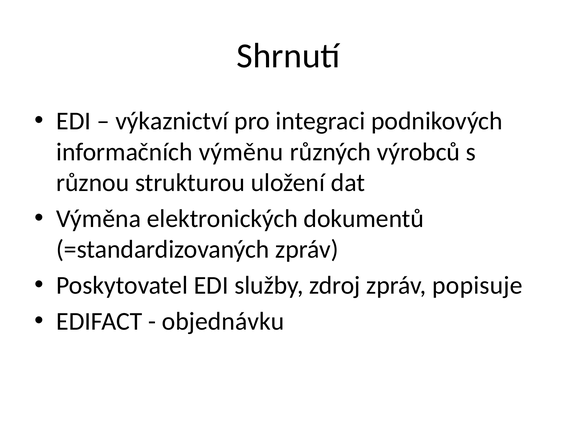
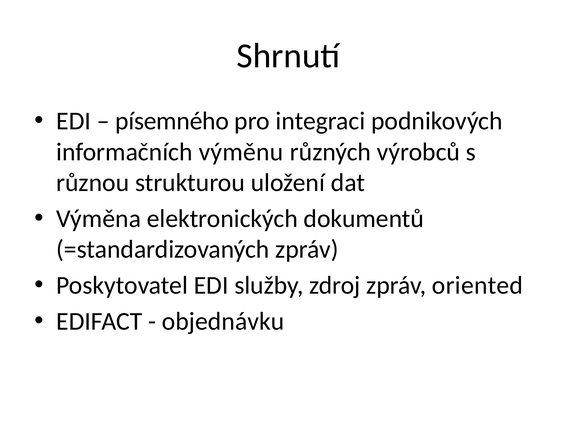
výkaznictví: výkaznictví -> písemného (172, 121)
popisuje: popisuje -> oriented (477, 285)
